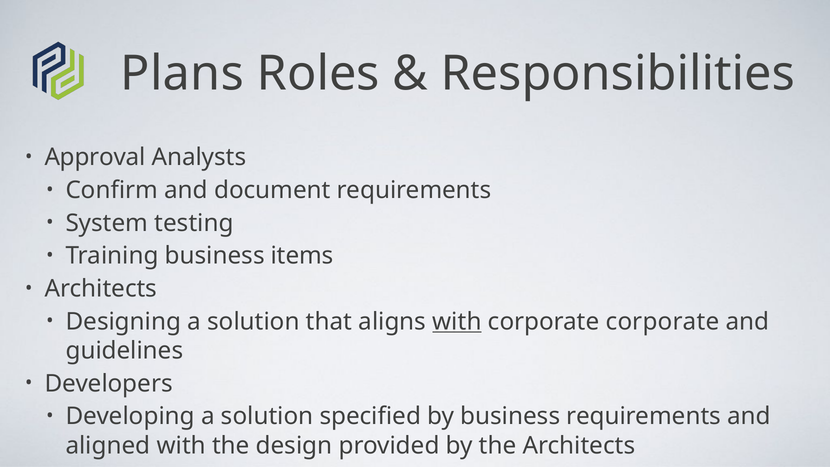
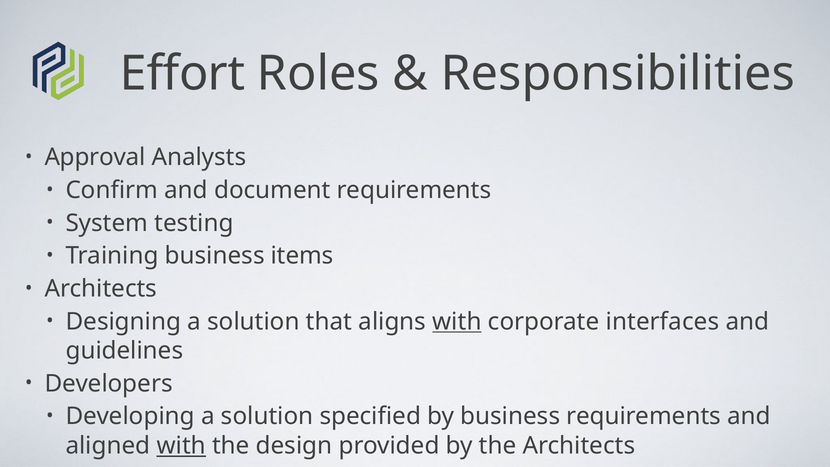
Plans: Plans -> Effort (183, 74)
corporate corporate: corporate -> interfaces (663, 321)
with underline: none -> present (181, 445)
